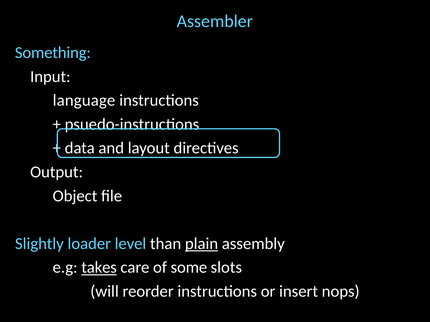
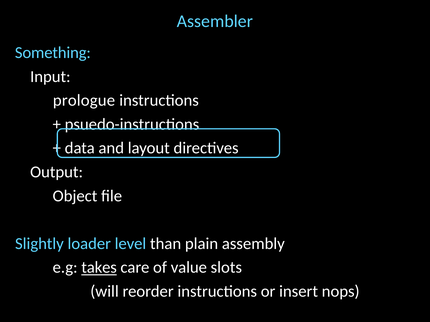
language: language -> prologue (84, 101)
plain underline: present -> none (202, 244)
some: some -> value (189, 268)
